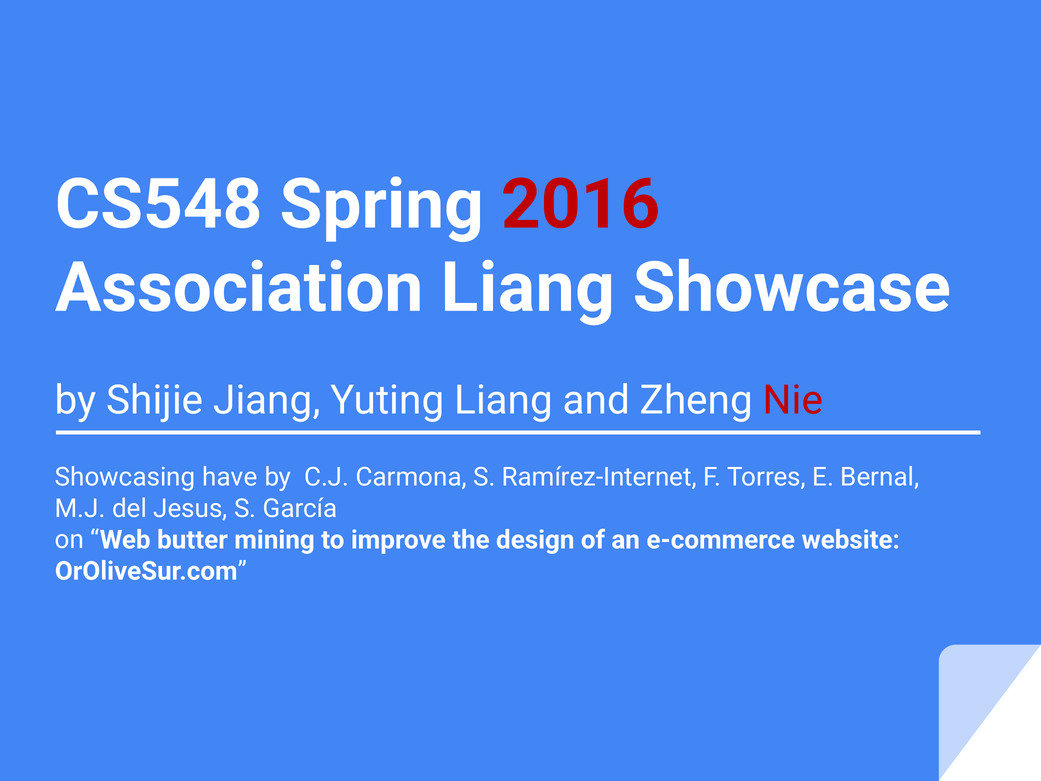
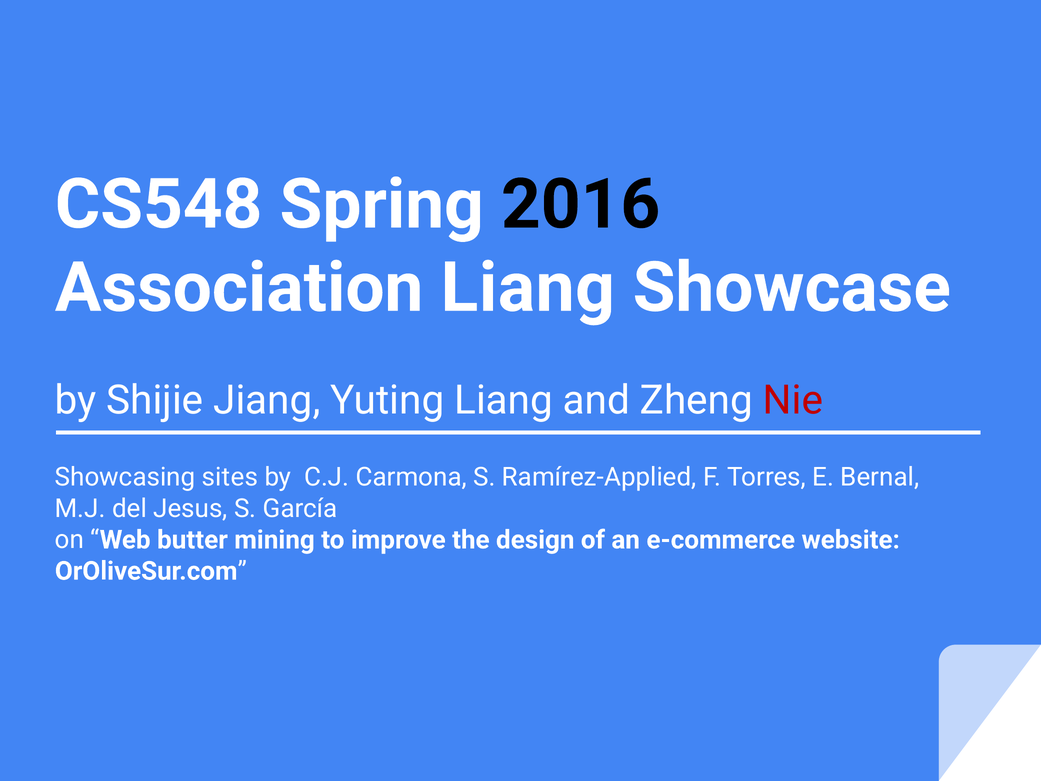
2016 colour: red -> black (581, 205)
have: have -> sites (230, 477)
Ramírez-Internet: Ramírez-Internet -> Ramírez-Applied (599, 477)
